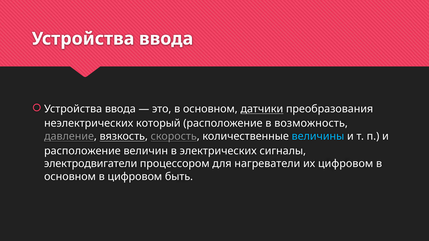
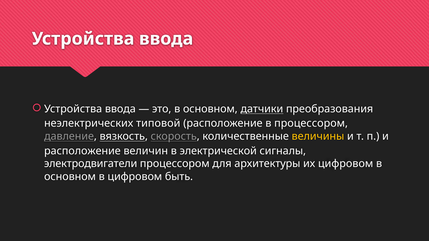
который: который -> типовой (158, 124)
в возможность: возможность -> процессором (311, 124)
величины colour: light blue -> yellow (318, 136)
электрических: электрических -> электрической (218, 151)
нагреватели: нагреватели -> архитектуры (267, 164)
